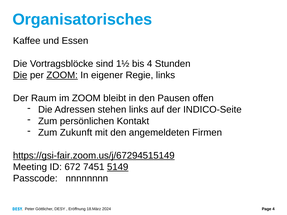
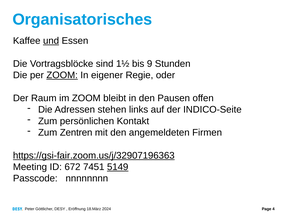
und underline: none -> present (51, 41)
bis 4: 4 -> 9 (150, 64)
Die underline: present -> none (20, 75)
Regie links: links -> oder (165, 75)
Zukunft: Zukunft -> Zentren (76, 133)
https://gsi-fair.zoom.us/j/67294515149: https://gsi-fair.zoom.us/j/67294515149 -> https://gsi-fair.zoom.us/j/32907196363 (94, 156)
